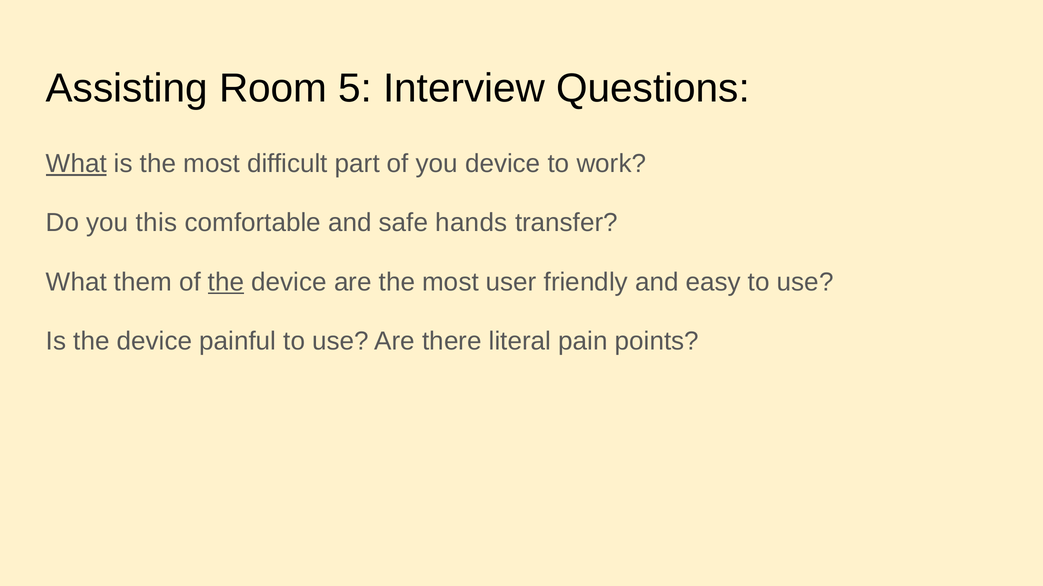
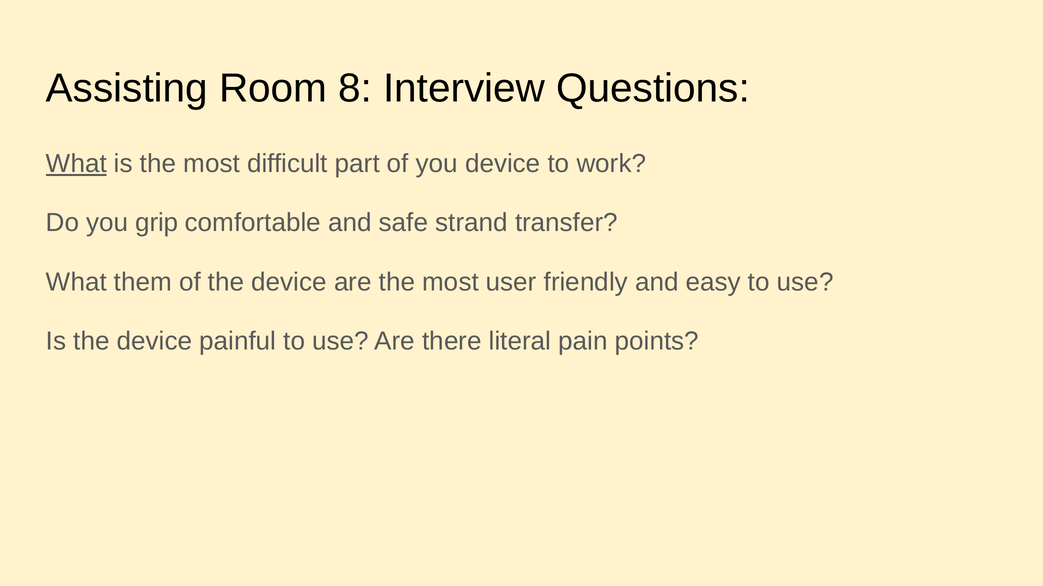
5: 5 -> 8 (355, 88)
this: this -> grip (157, 223)
hands: hands -> strand (472, 223)
the underline: present -> none (226, 282)
